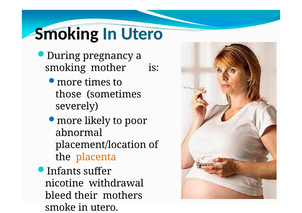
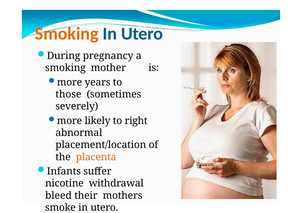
Smoking colour: black -> orange (67, 34)
times: times -> years (98, 83)
poor: poor -> right (136, 121)
